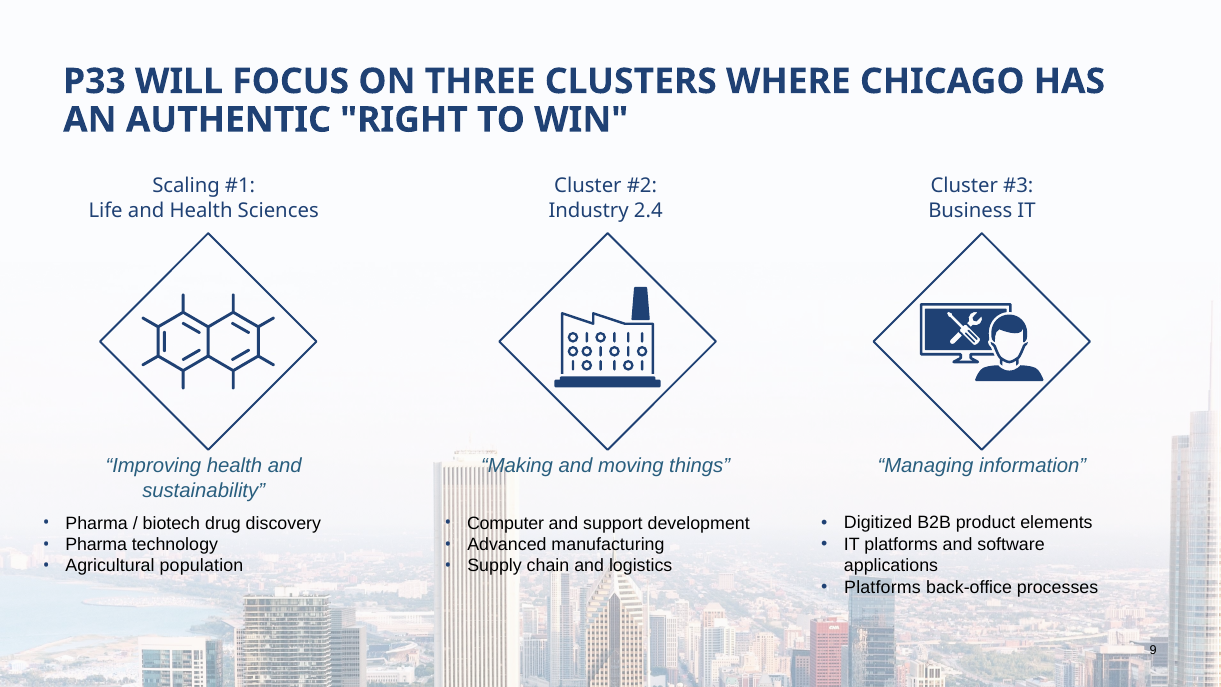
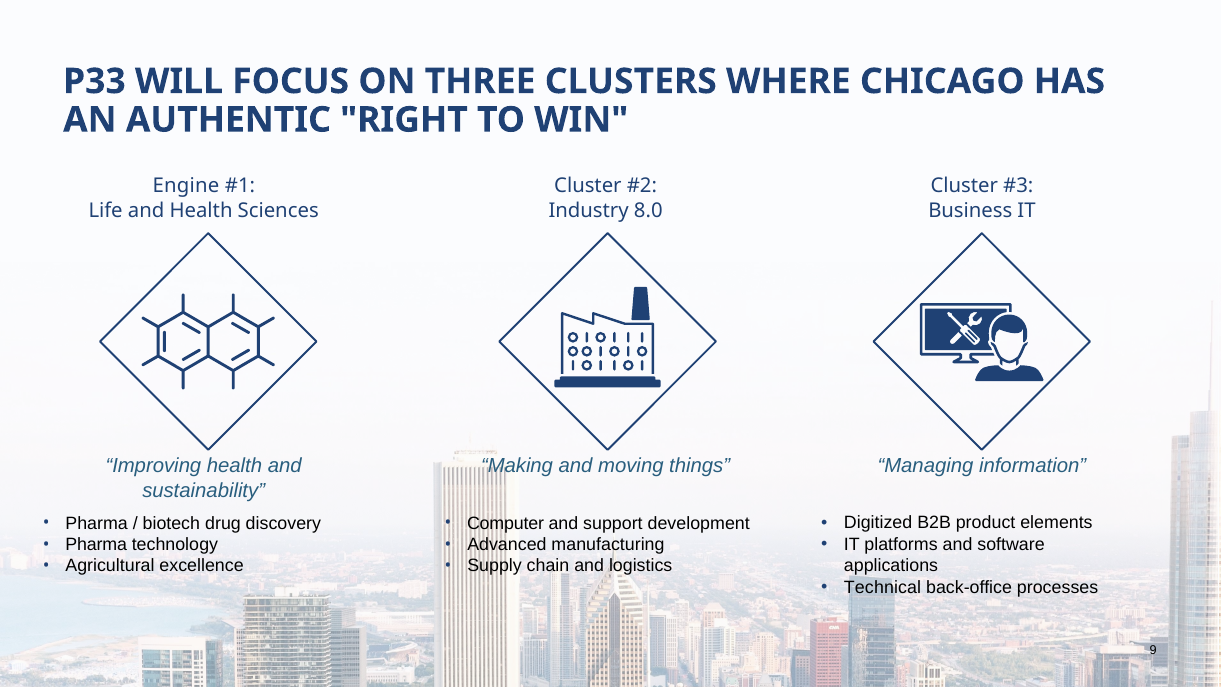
Scaling: Scaling -> Engine (186, 186)
2.4: 2.4 -> 8.0 (648, 210)
population: population -> excellence (202, 566)
Platforms: Platforms -> Technical (883, 587)
